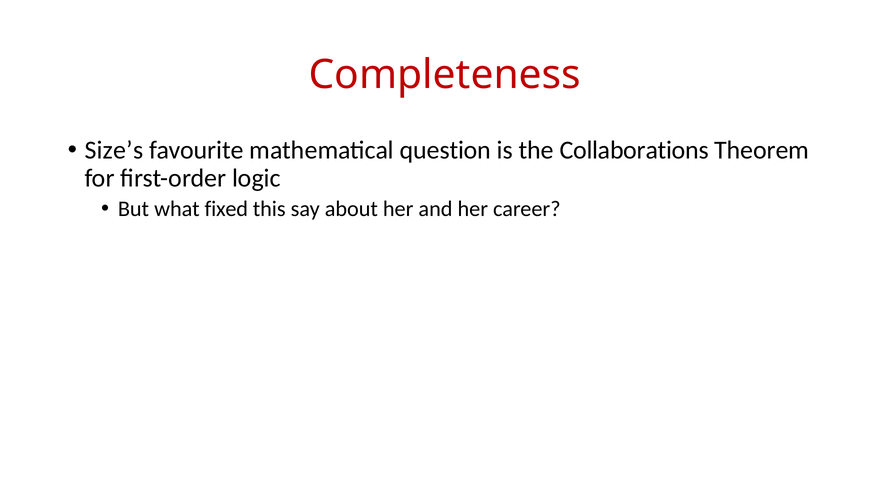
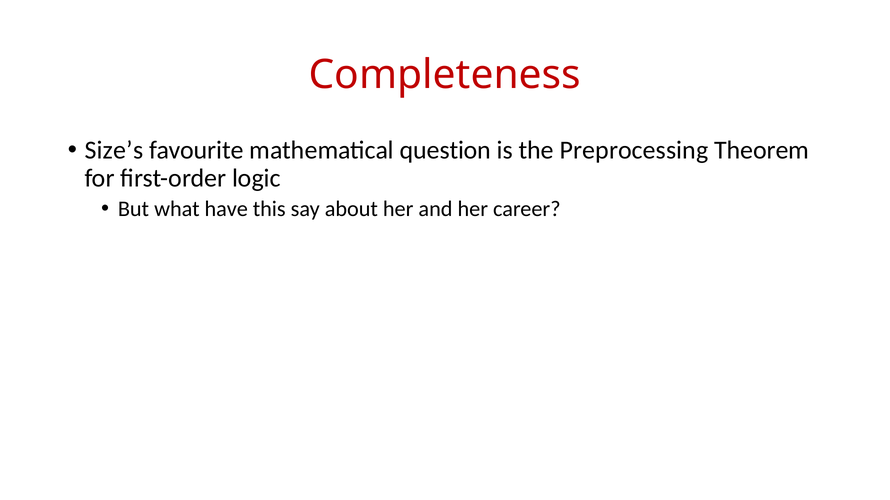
Collaborations: Collaborations -> Preprocessing (634, 150)
fixed: fixed -> have (226, 209)
